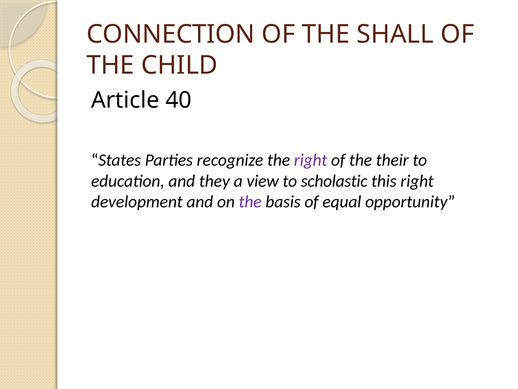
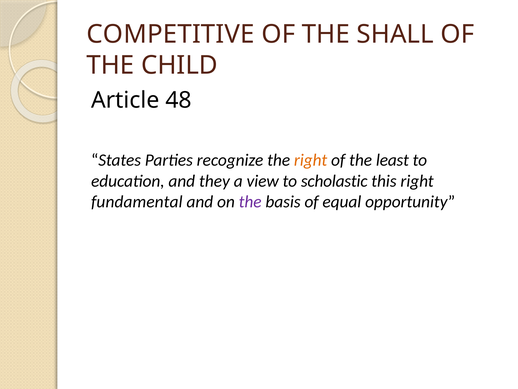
CONNECTION: CONNECTION -> COMPETITIVE (171, 34)
40: 40 -> 48 (179, 100)
right colour: purple -> orange (311, 160)
their: their -> least (392, 160)
development: development -> fundamental (137, 201)
